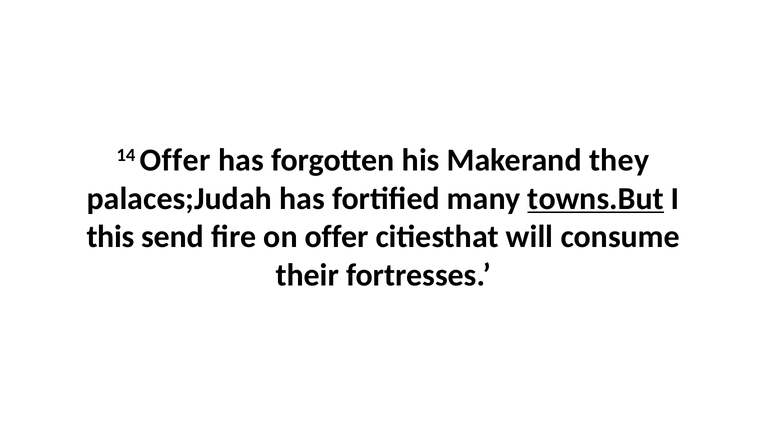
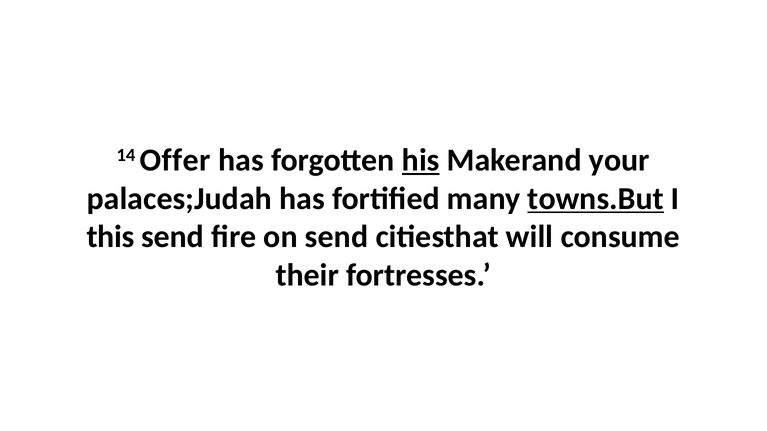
his underline: none -> present (421, 160)
they: they -> your (619, 160)
on offer: offer -> send (337, 237)
